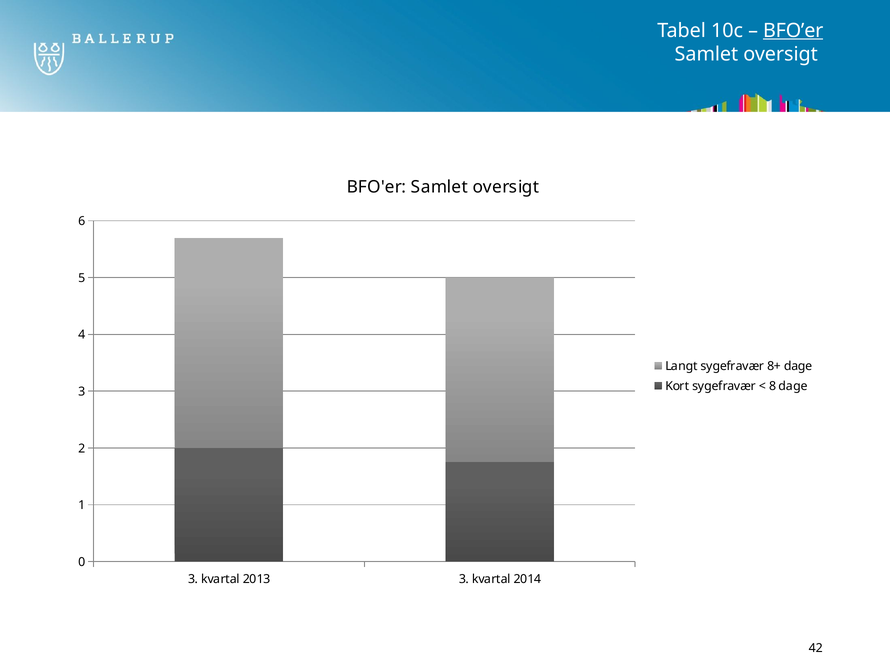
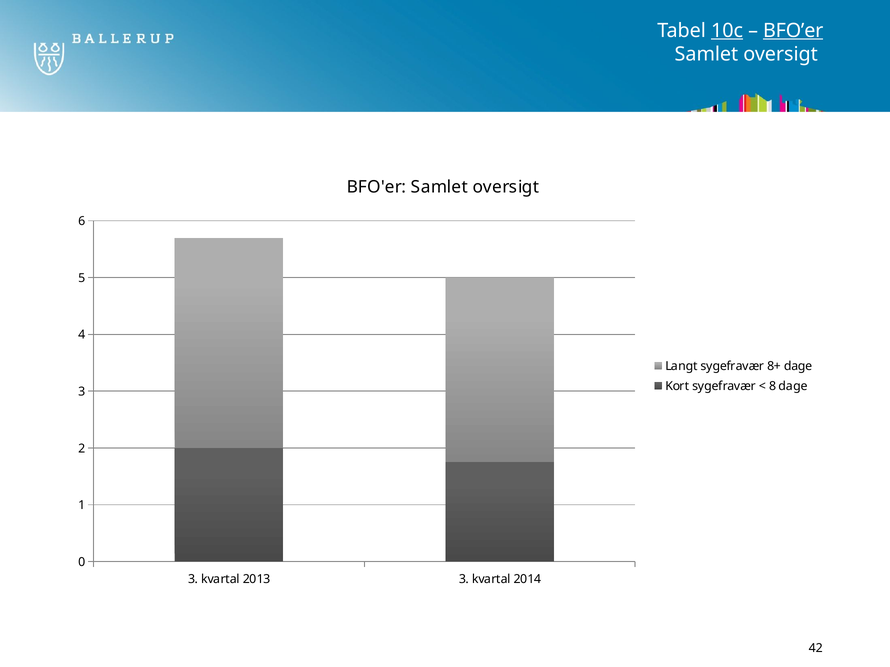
10c underline: none -> present (727, 31)
